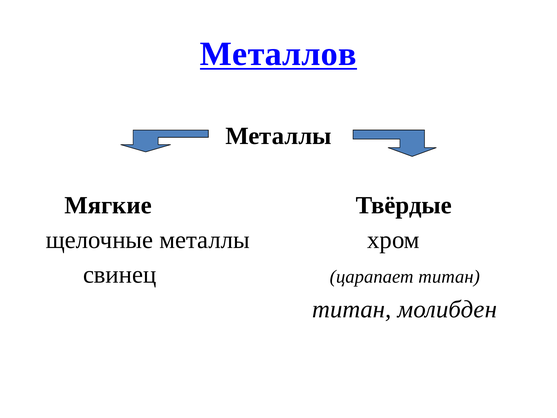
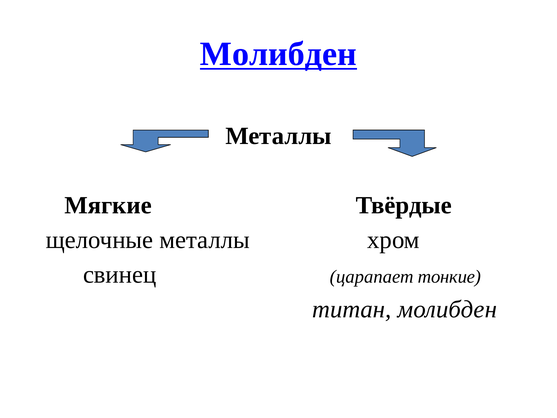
Металлов: Металлов -> Молибден (278, 54)
царапает титан: титан -> тонкие (449, 276)
